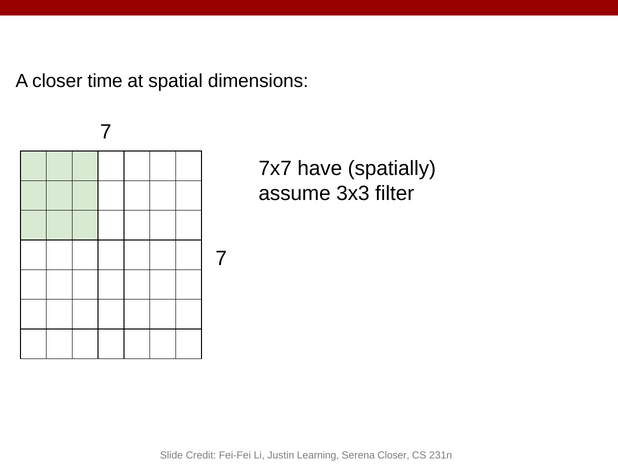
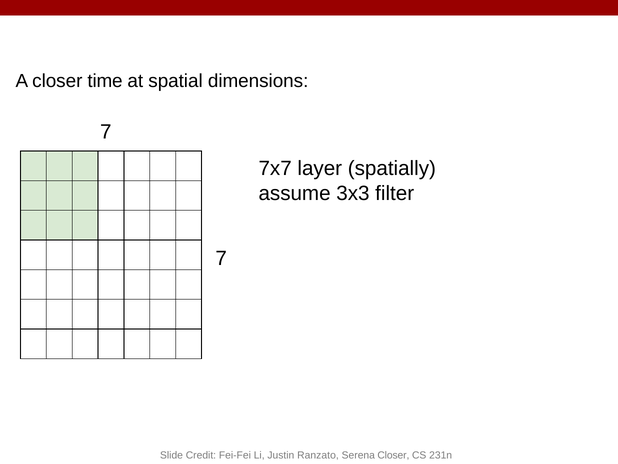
have: have -> layer (320, 168)
Learning: Learning -> Ranzato (318, 455)
